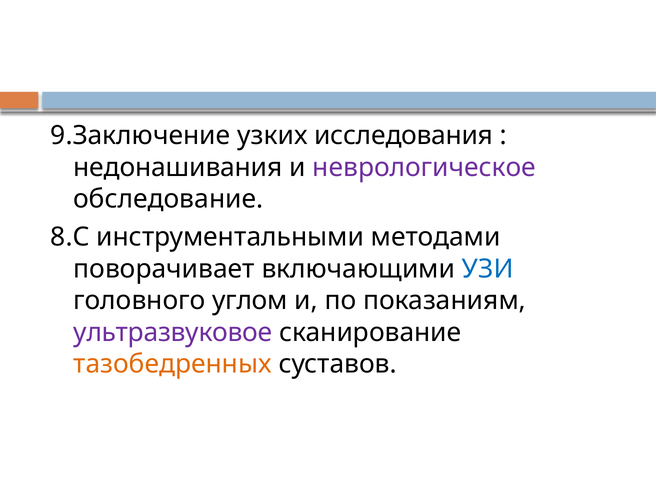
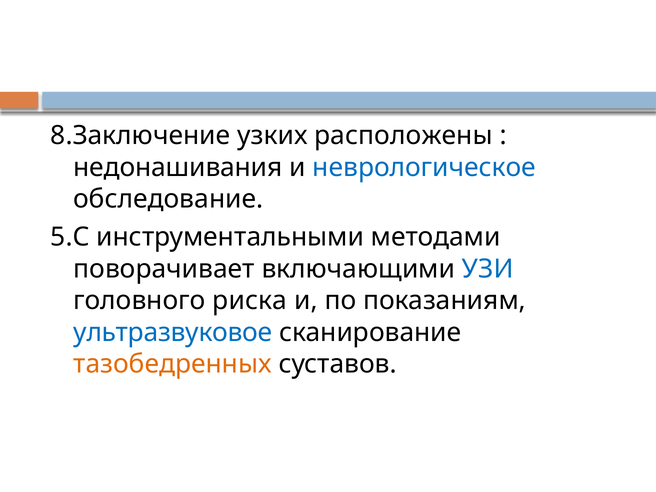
9.Заключение: 9.Заключение -> 8.Заключение (140, 136)
исследования: исследования -> расположены (404, 136)
неврологическое colour: purple -> blue (424, 167)
8.С: 8.С -> 5.С (70, 237)
углом: углом -> риска (250, 301)
ультразвуковое colour: purple -> blue (173, 332)
